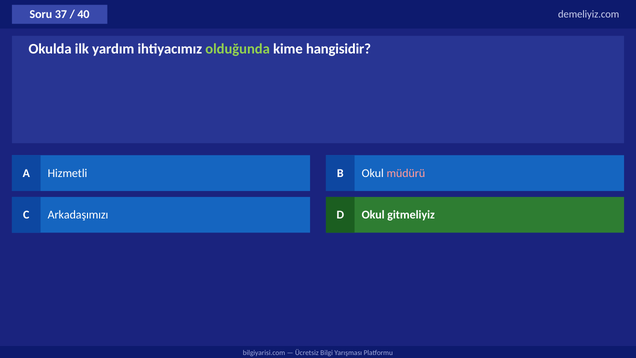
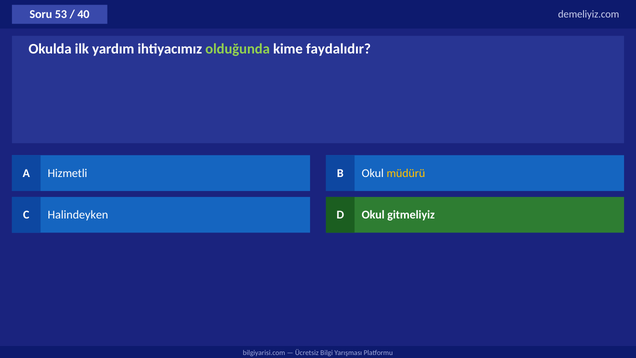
37: 37 -> 53 (61, 15)
hangisidir: hangisidir -> faydalıdır (338, 49)
müdürü colour: pink -> yellow (406, 173)
Arkadaşımızı: Arkadaşımızı -> Halindeyken (78, 215)
